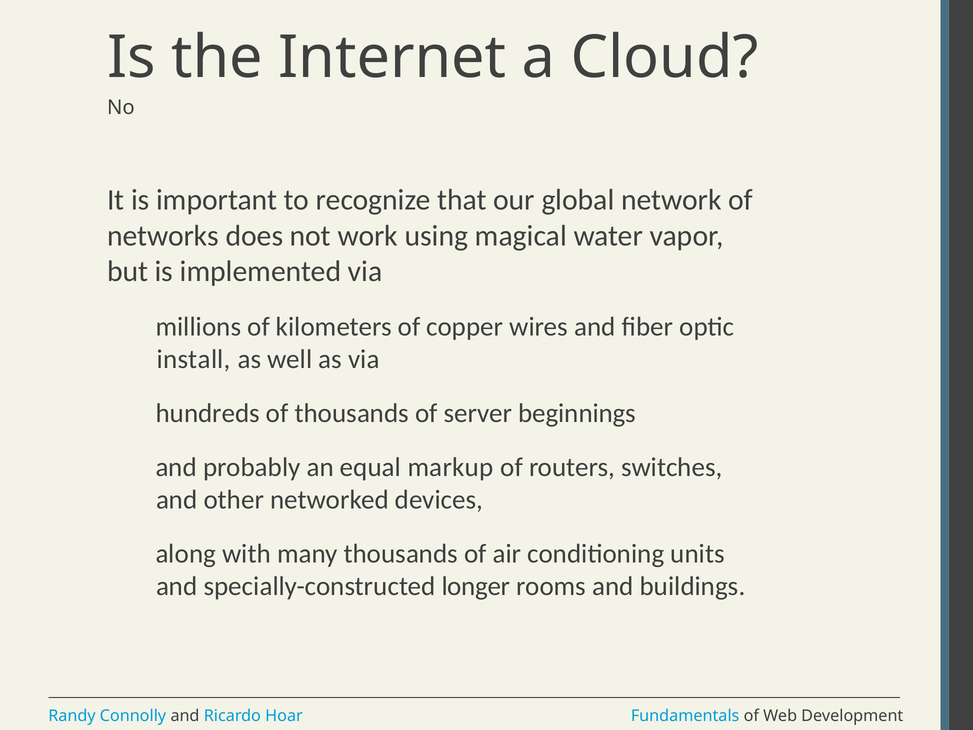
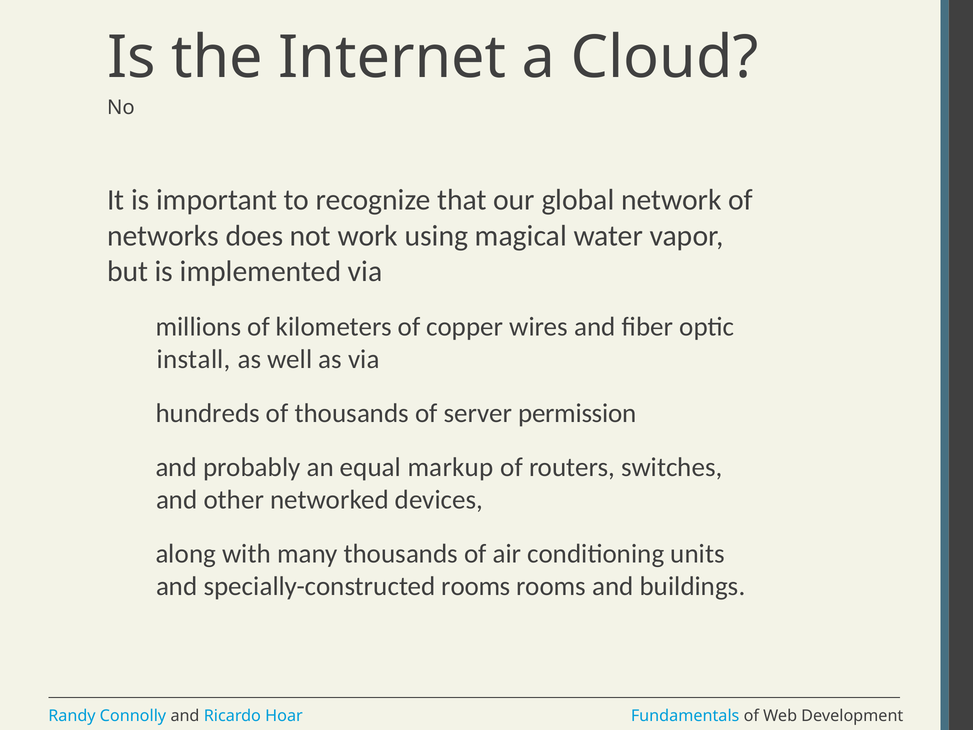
beginnings: beginnings -> permission (577, 413)
specially-constructed longer: longer -> rooms (476, 586)
